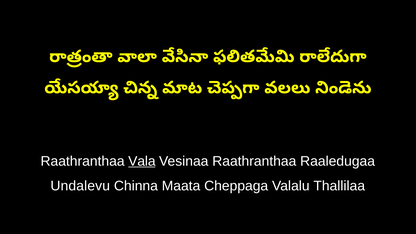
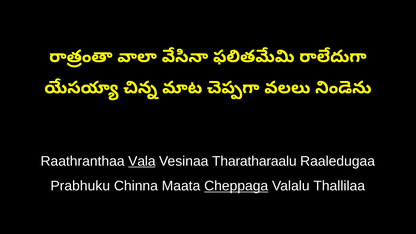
Vesinaa Raathranthaa: Raathranthaa -> Tharatharaalu (254, 161)
Undalevu: Undalevu -> Prabhuku (80, 186)
Cheppaga underline: none -> present (236, 186)
